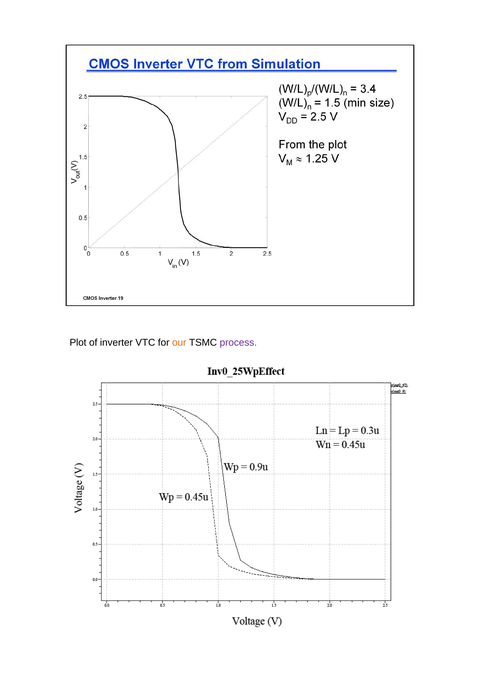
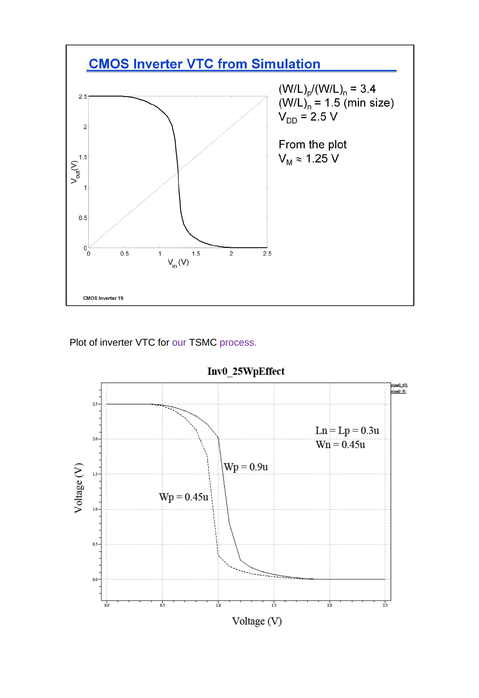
our colour: orange -> purple (179, 343)
